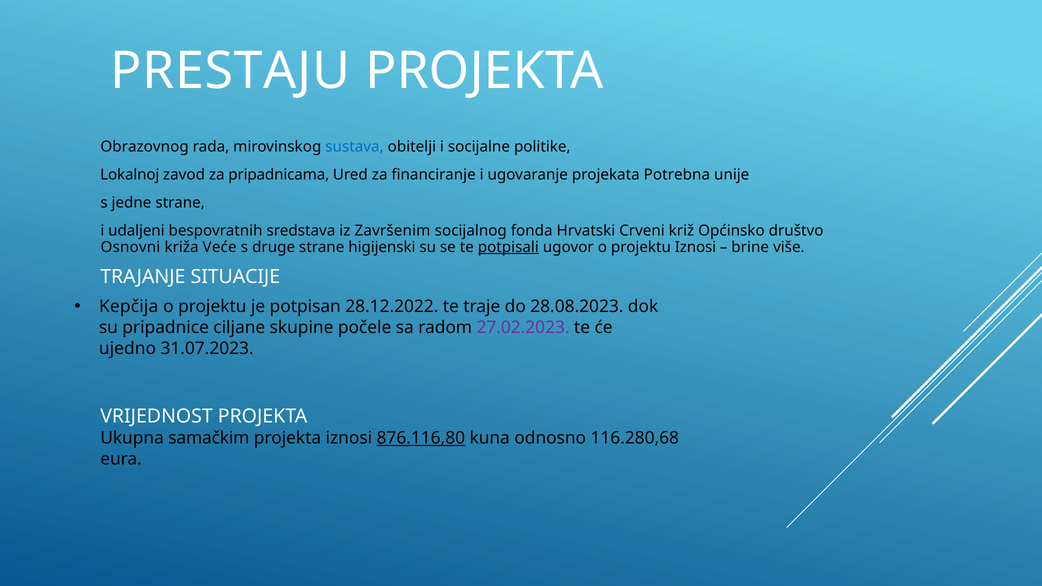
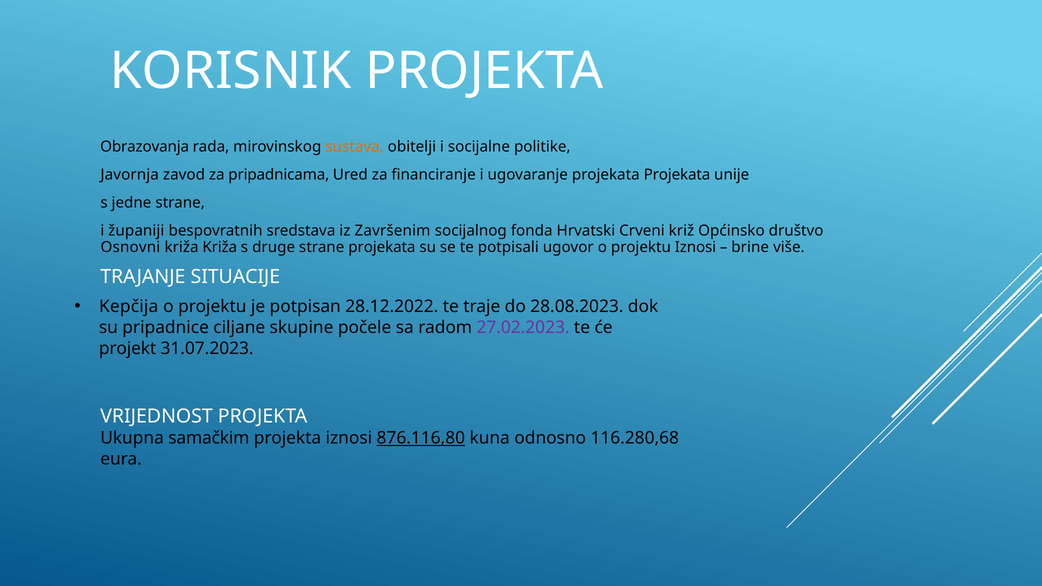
PRESTAJU: PRESTAJU -> KORISNIK (230, 71)
Obrazovnog: Obrazovnog -> Obrazovanja (145, 147)
sustava colour: blue -> orange (355, 147)
Lokalnoj: Lokalnoj -> Javornja (130, 175)
projekata Potrebna: Potrebna -> Projekata (677, 175)
udaljeni: udaljeni -> županiji (136, 231)
križa Veće: Veće -> Križa (220, 247)
strane higijenski: higijenski -> projekata (382, 247)
potpisali underline: present -> none (508, 247)
ujedno: ujedno -> projekt (128, 348)
